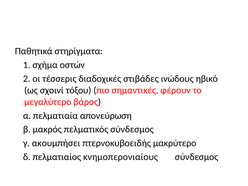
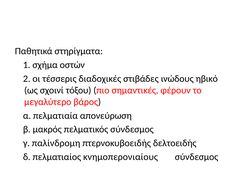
ακουμπήσει: ακουμπήσει -> παλίνδρομη (56, 143)
μακρύτερο: μακρύτερο -> δελτοειδής (175, 143)
